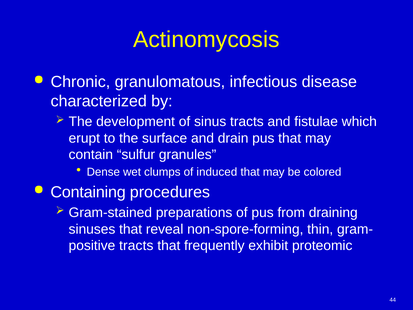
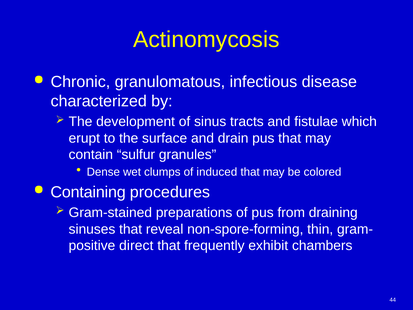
tracts: tracts -> direct (136, 245)
proteomic: proteomic -> chambers (322, 245)
